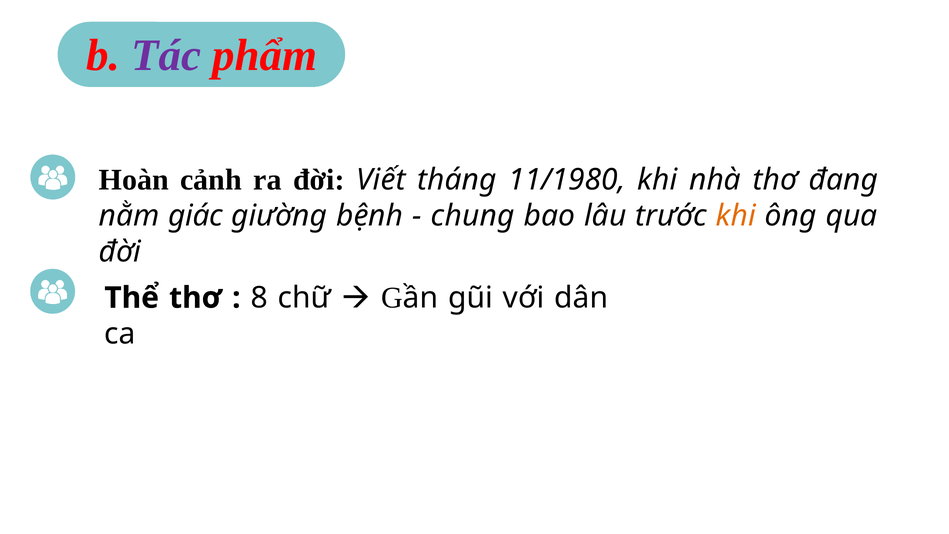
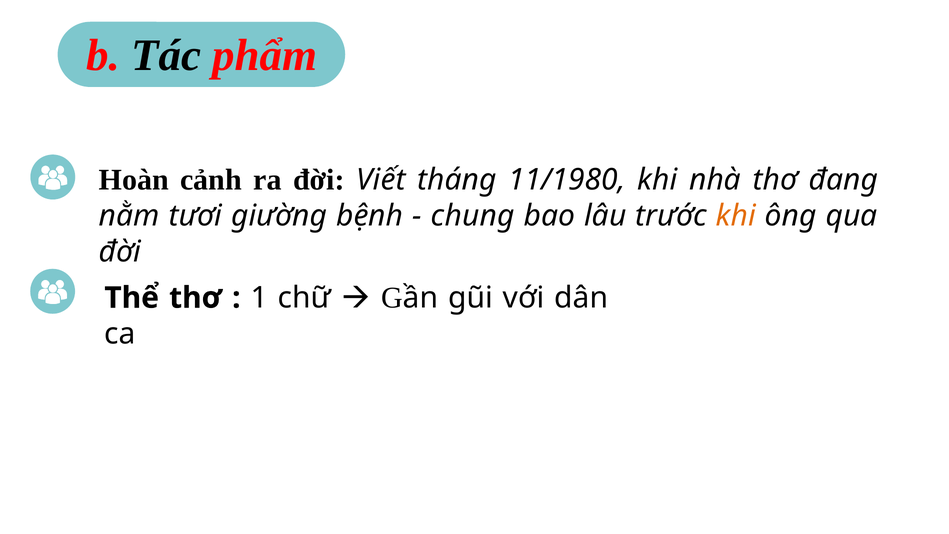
Tác colour: purple -> black (166, 55)
giác: giác -> tươi (195, 216)
8: 8 -> 1 (259, 298)
